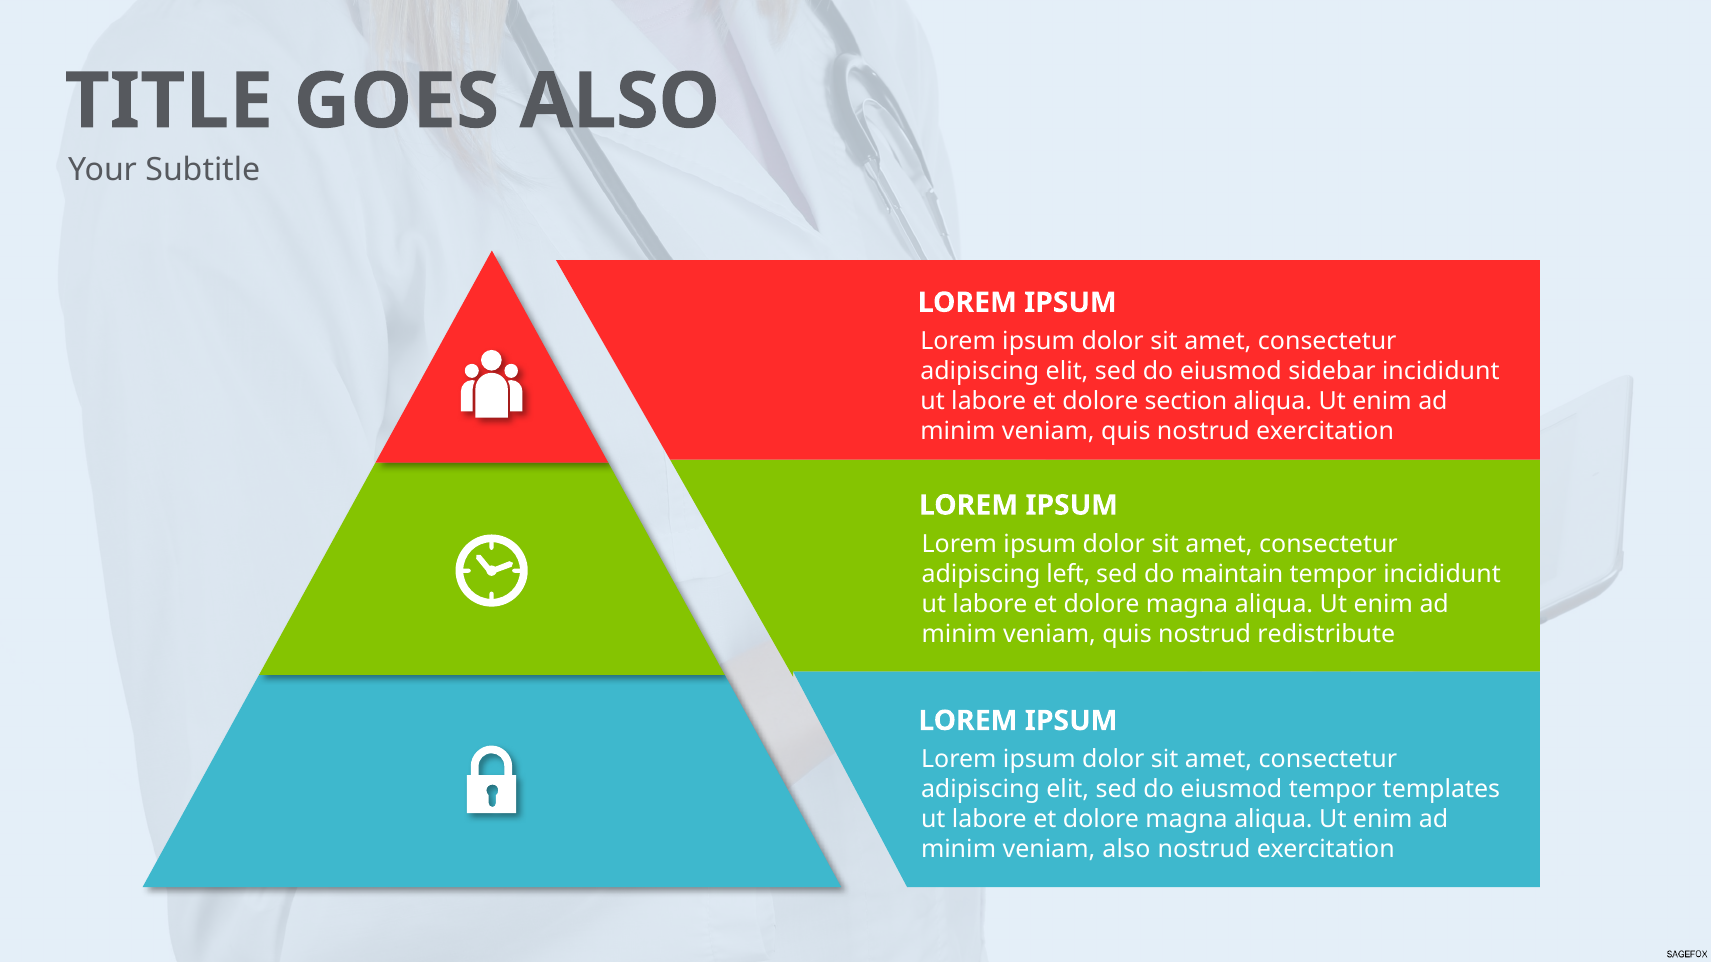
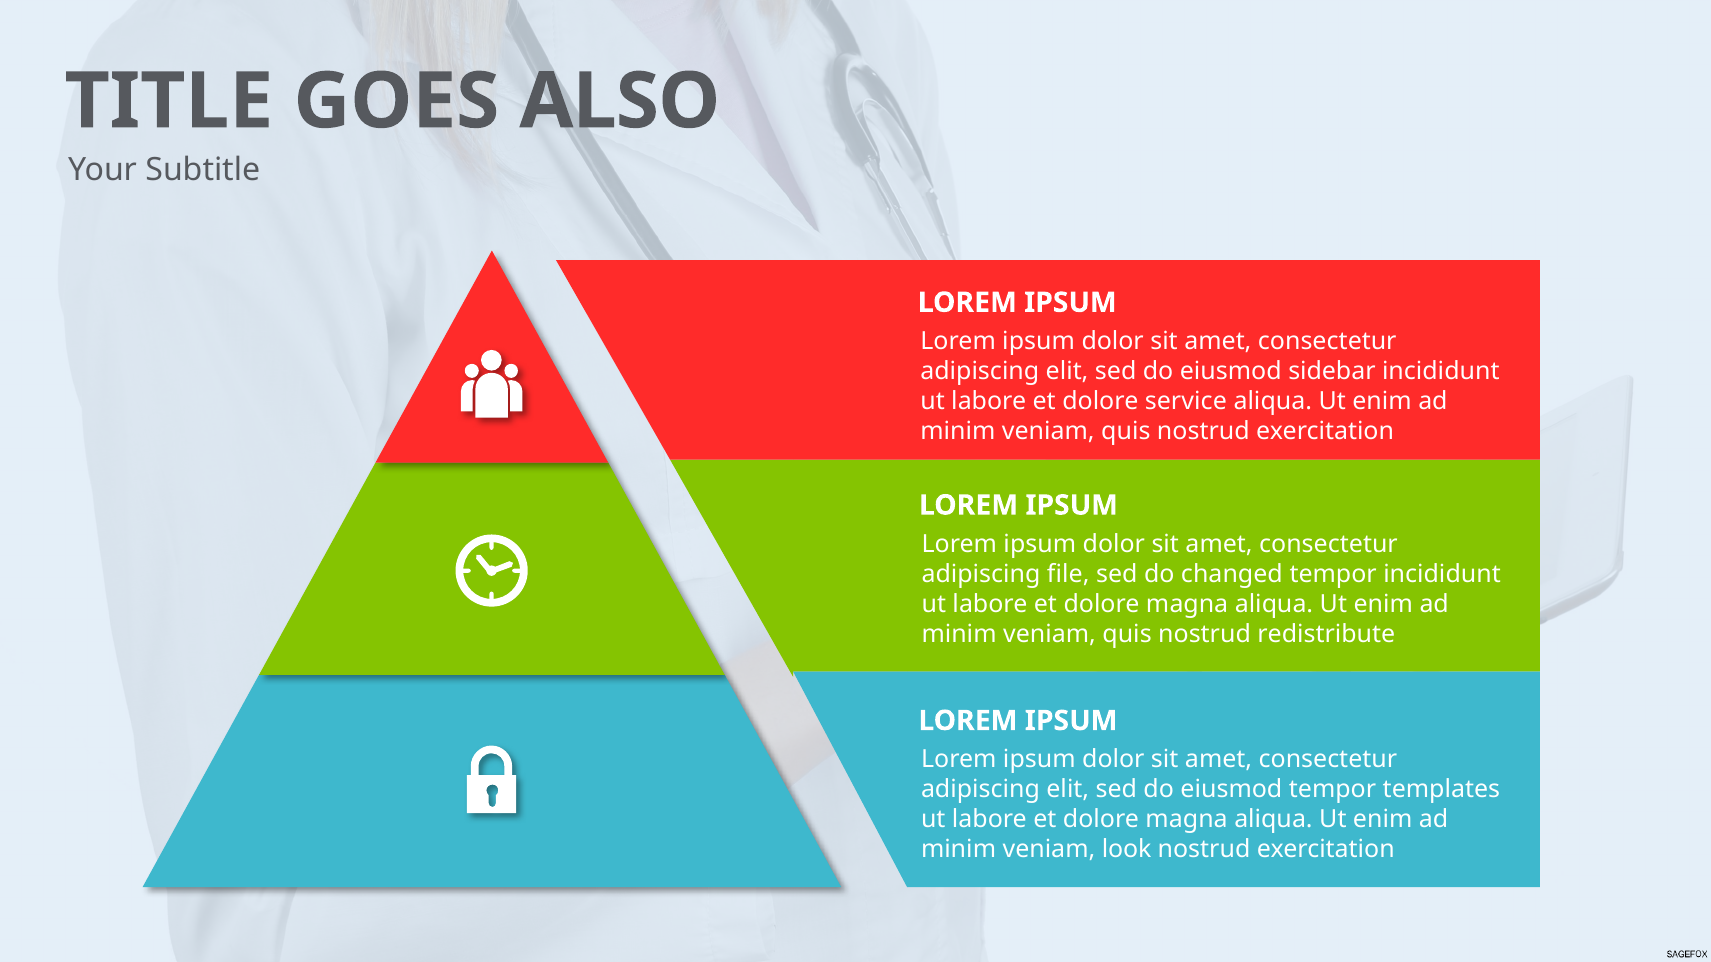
section: section -> service (1186, 401)
left: left -> file (1068, 574)
maintain: maintain -> changed (1232, 574)
veniam also: also -> look (1127, 850)
